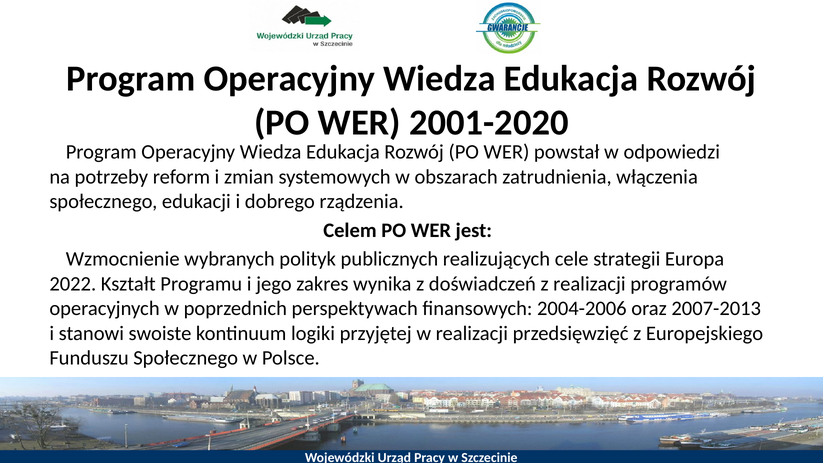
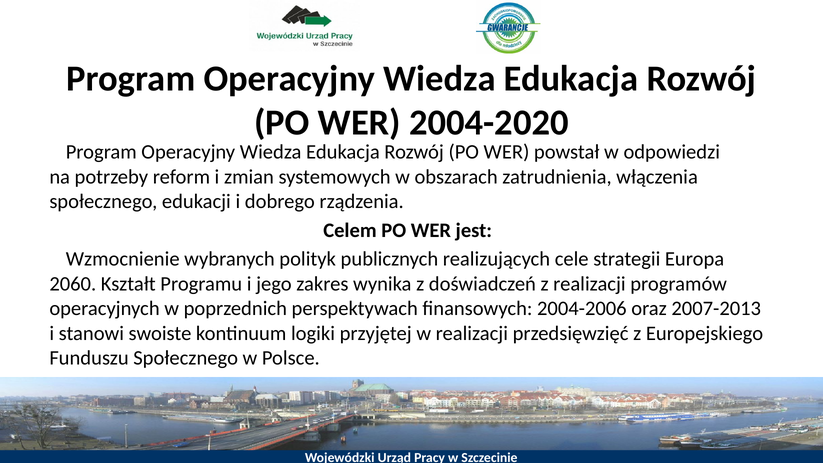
2001-2020: 2001-2020 -> 2004-2020 (489, 123)
2022: 2022 -> 2060 (73, 284)
